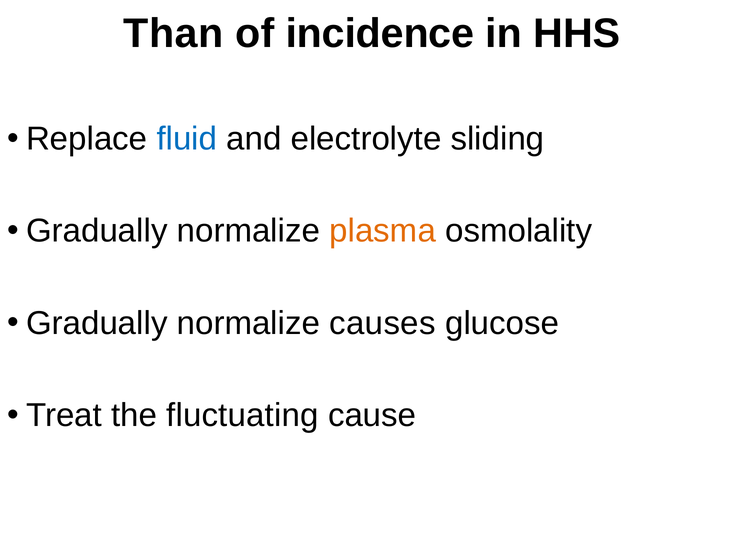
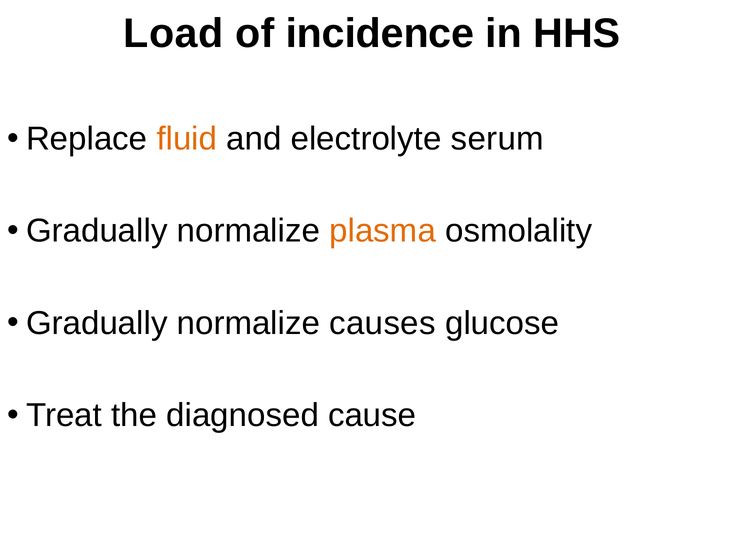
Than: Than -> Load (173, 33)
fluid colour: blue -> orange (187, 139)
sliding: sliding -> serum (497, 139)
fluctuating: fluctuating -> diagnosed (243, 415)
